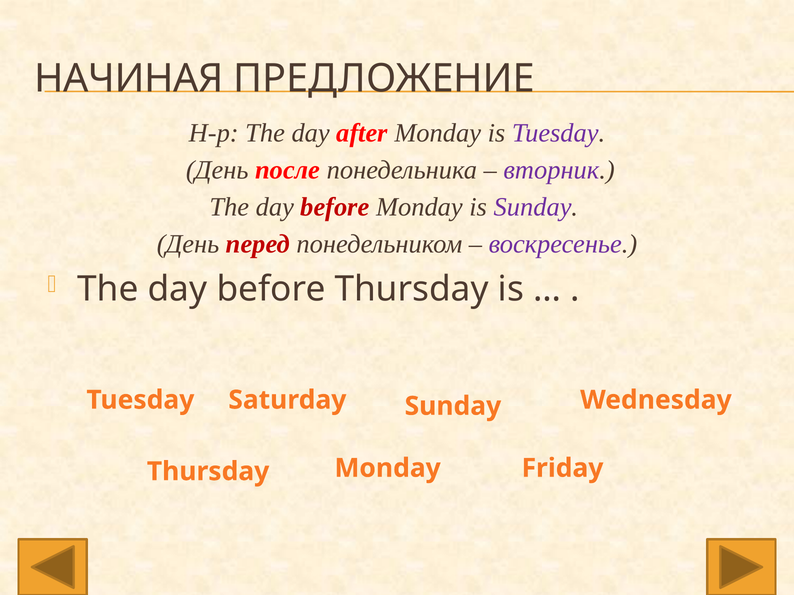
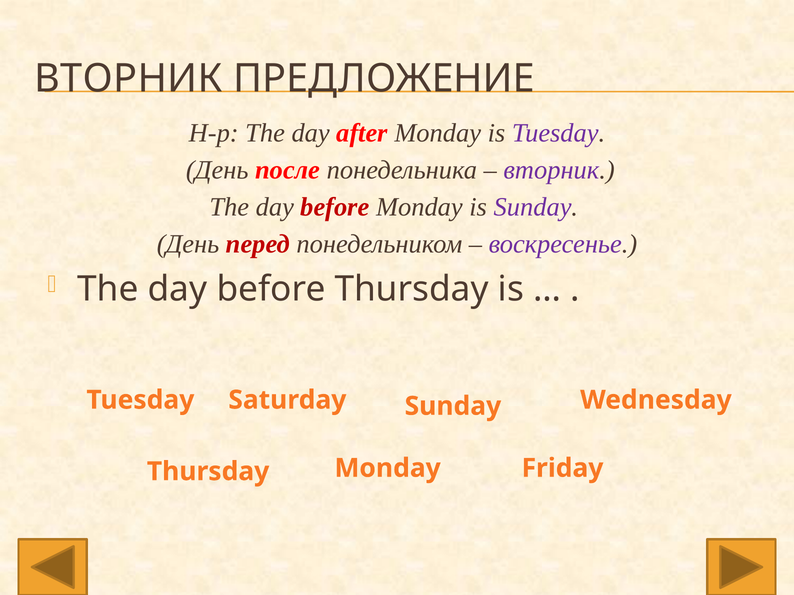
НАЧИНАЯ: НАЧИНАЯ -> ВТОРНИК (128, 79)
